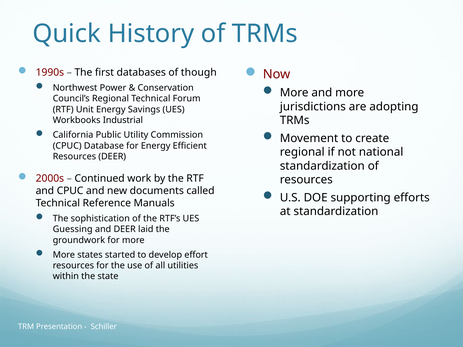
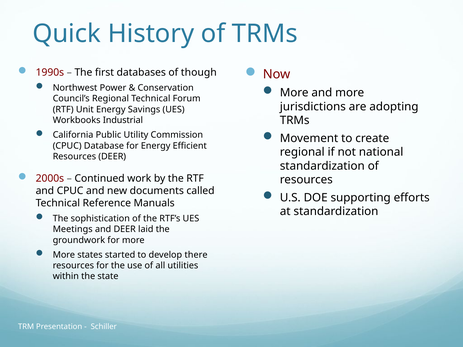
Guessing: Guessing -> Meetings (73, 229)
effort: effort -> there (196, 255)
